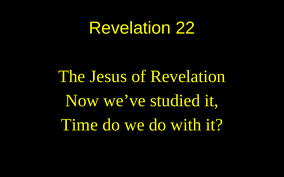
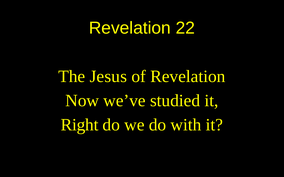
Time: Time -> Right (80, 125)
